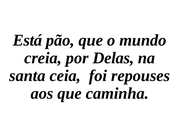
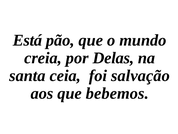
repouses: repouses -> salvação (140, 75)
caminha: caminha -> bebemos (117, 93)
